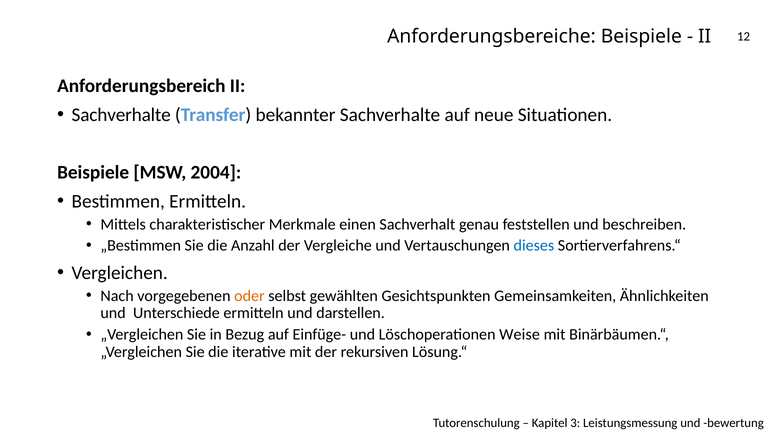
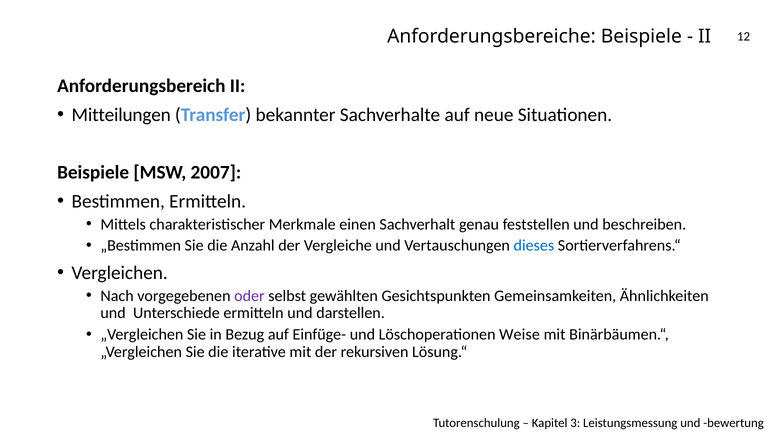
Sachverhalte: Sachverhalte -> Mitteilungen (121, 115)
2004: 2004 -> 2007 (216, 172)
oder colour: orange -> purple (249, 296)
